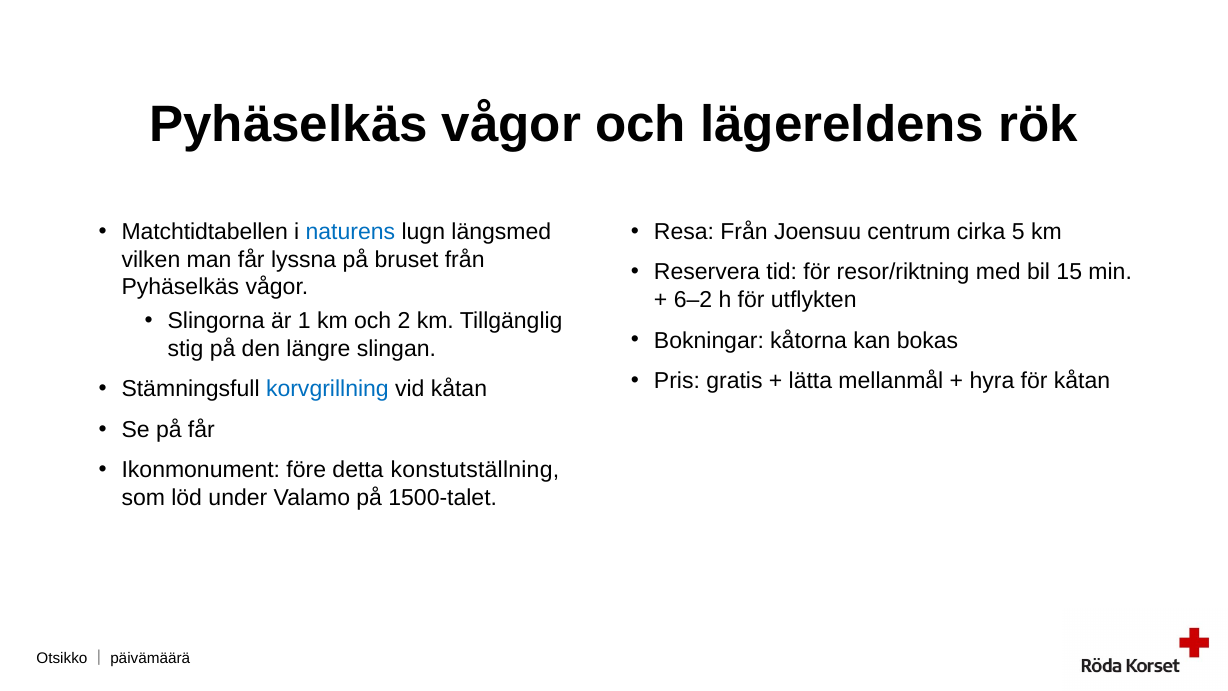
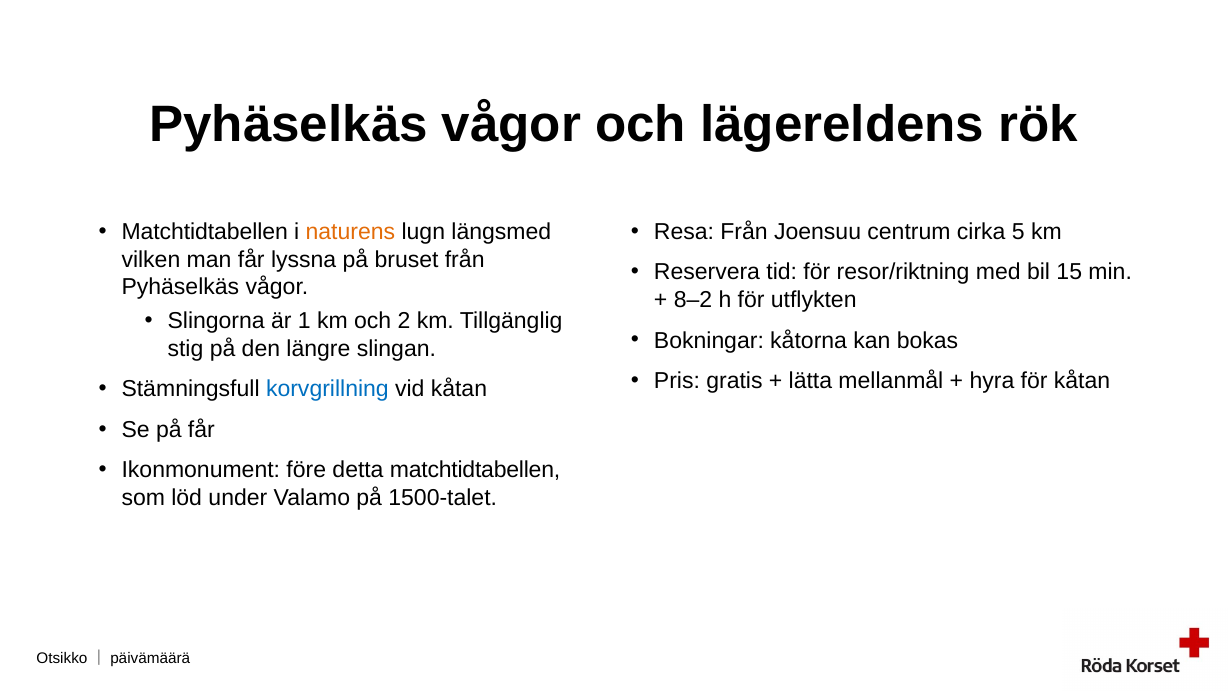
naturens colour: blue -> orange (350, 232)
6–2: 6–2 -> 8–2 (693, 300)
detta konstutställning: konstutställning -> matchtidtabellen (475, 470)
